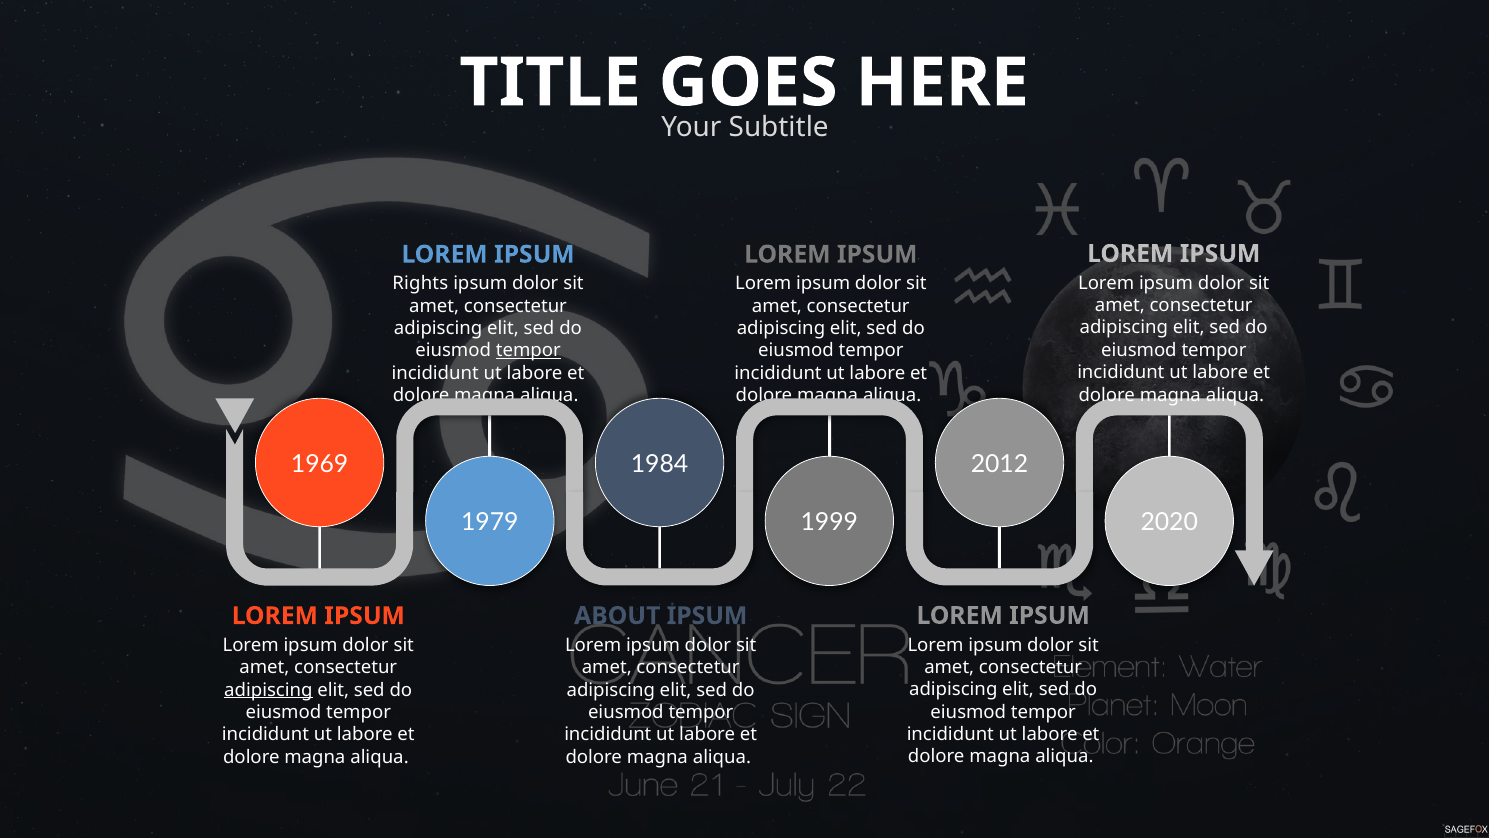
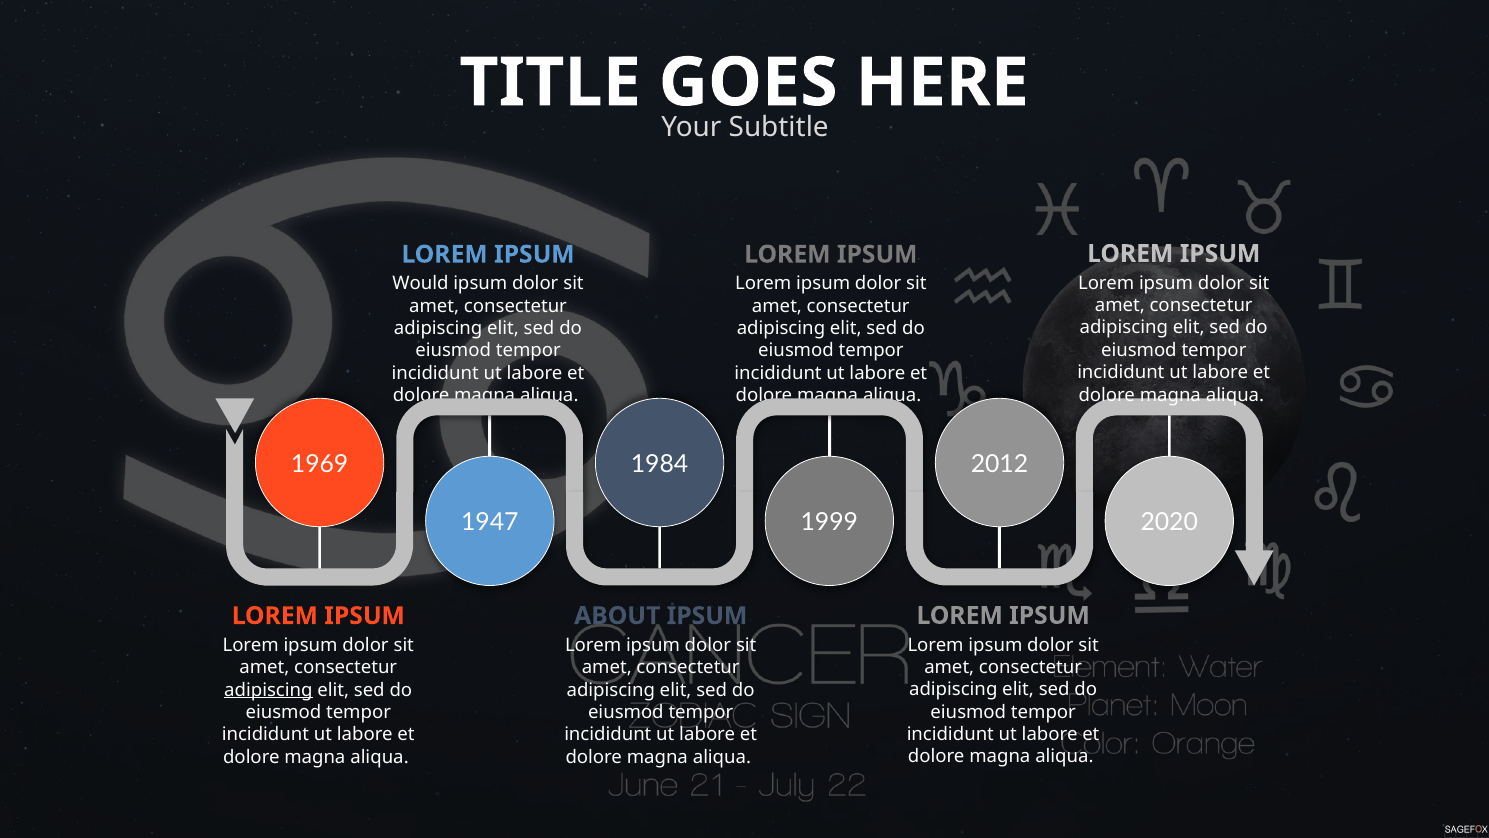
Rights: Rights -> Would (420, 284)
tempor underline: present -> none (528, 351)
1979: 1979 -> 1947 (490, 522)
